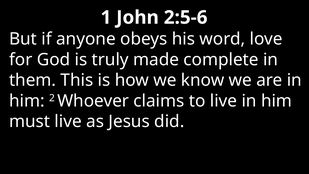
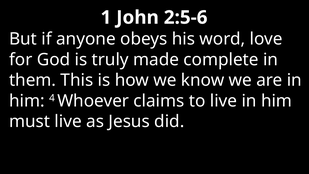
2: 2 -> 4 (52, 98)
